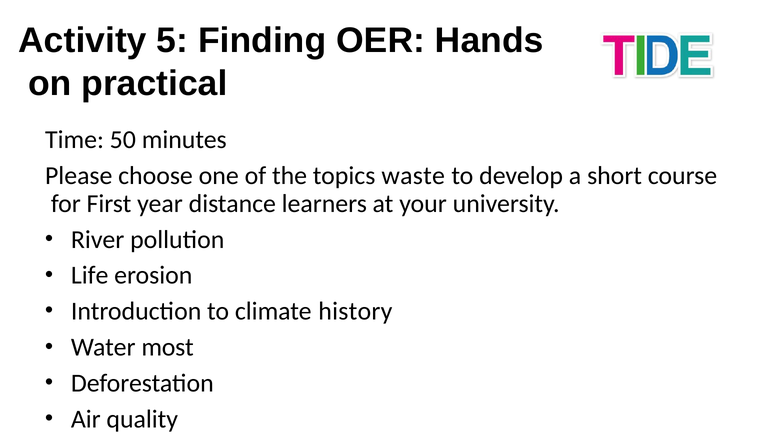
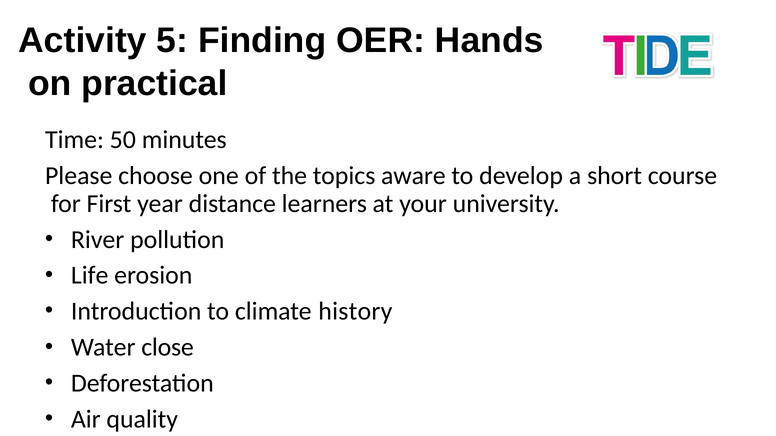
waste: waste -> aware (413, 176)
most: most -> close (168, 348)
